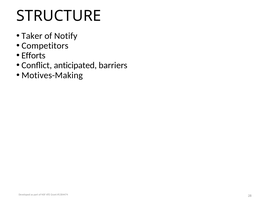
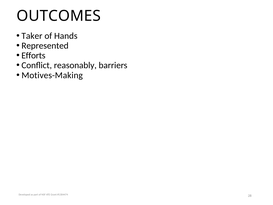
STRUCTURE: STRUCTURE -> OUTCOMES (59, 16)
Notify: Notify -> Hands (66, 36)
Competitors: Competitors -> Represented (45, 46)
anticipated: anticipated -> reasonably (75, 65)
